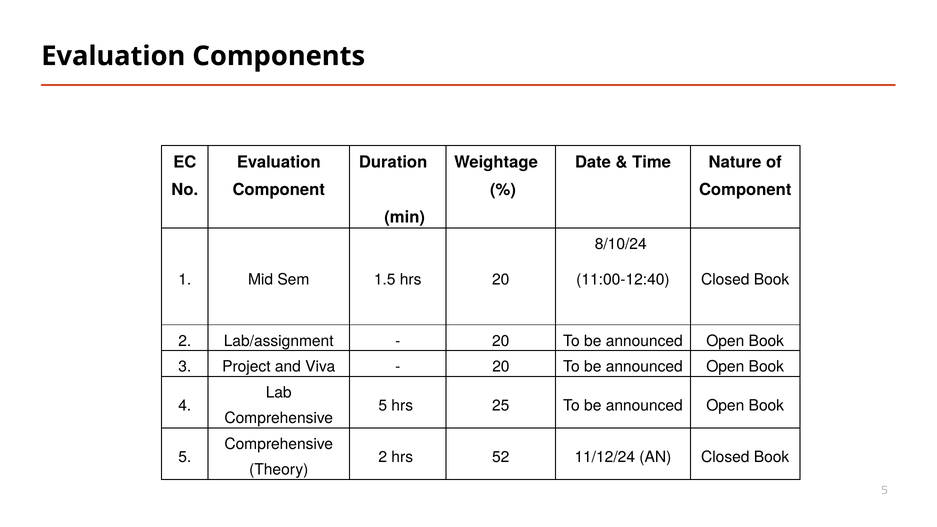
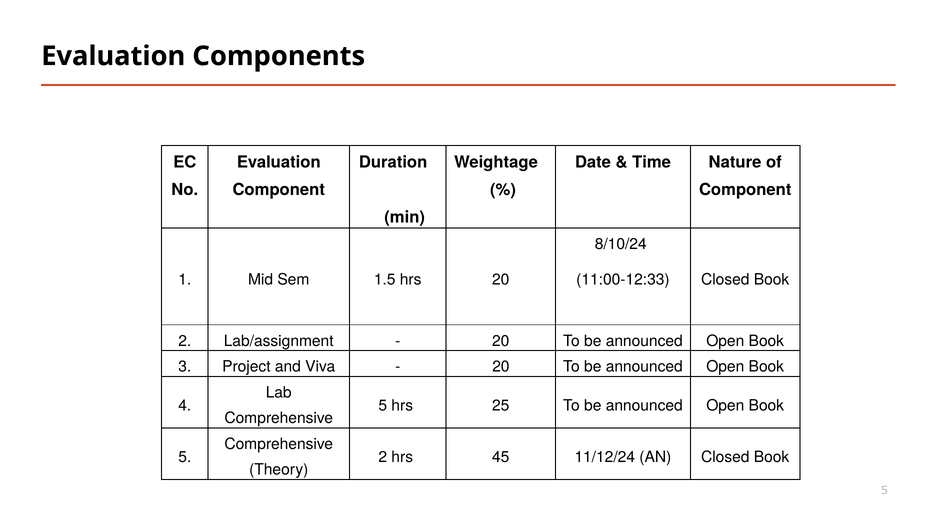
11:00-12:40: 11:00-12:40 -> 11:00-12:33 (623, 280)
52: 52 -> 45 (501, 457)
